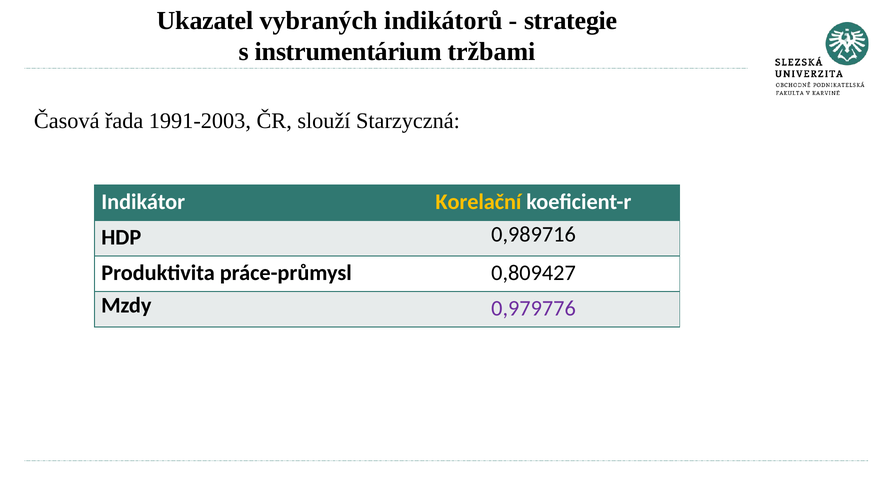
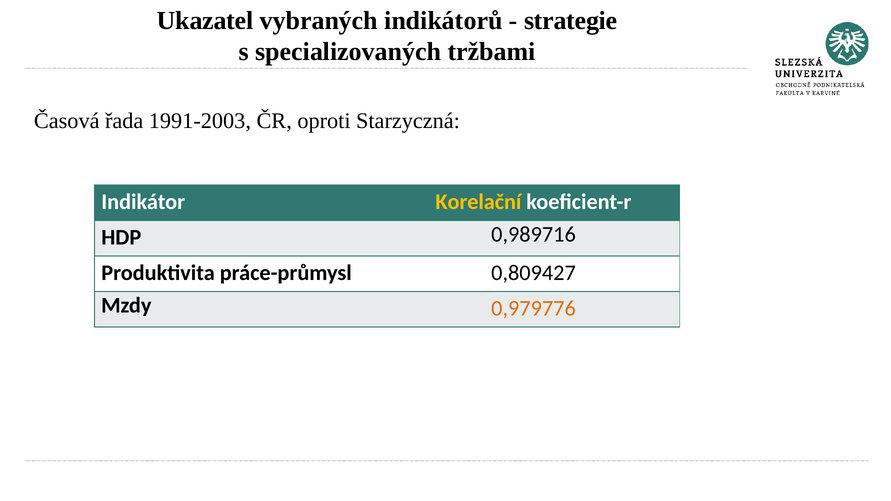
instrumentárium: instrumentárium -> specializovaných (348, 52)
slouží: slouží -> oproti (324, 121)
0,979776 colour: purple -> orange (534, 309)
